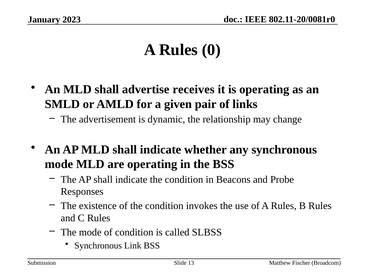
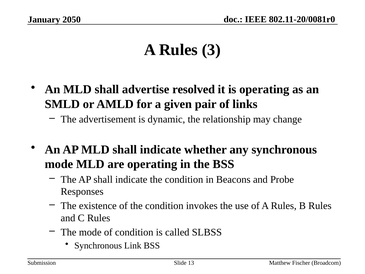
2023: 2023 -> 2050 (72, 19)
0: 0 -> 3 (211, 50)
receives: receives -> resolved (194, 89)
